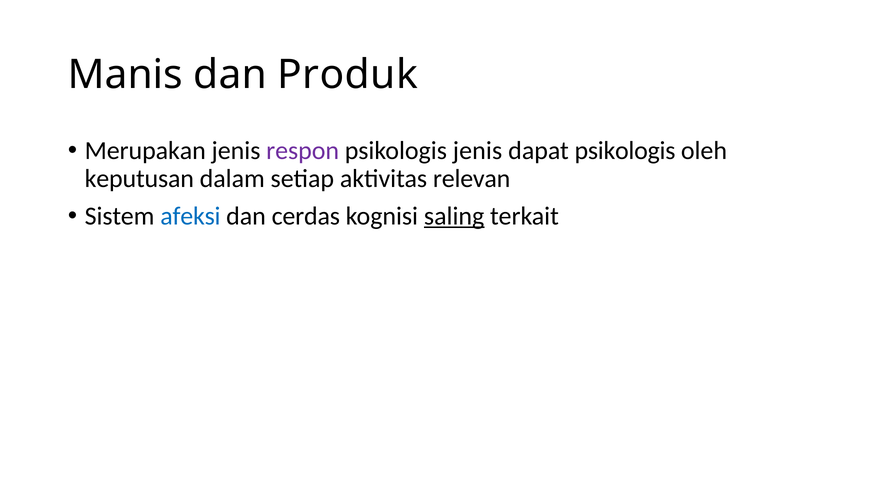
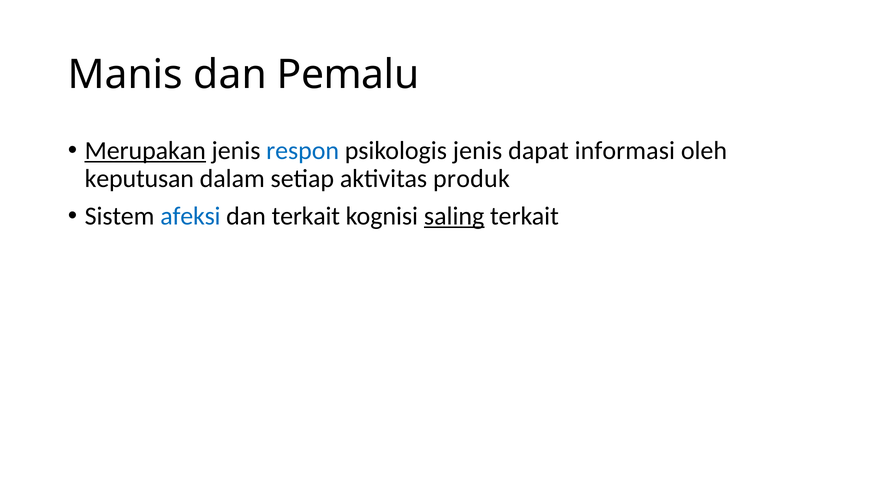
Produk: Produk -> Pemalu (348, 75)
Merupakan underline: none -> present (145, 151)
respon colour: purple -> blue (303, 151)
dapat psikologis: psikologis -> informasi (625, 151)
relevan: relevan -> produk (471, 179)
dan cerdas: cerdas -> terkait (306, 216)
